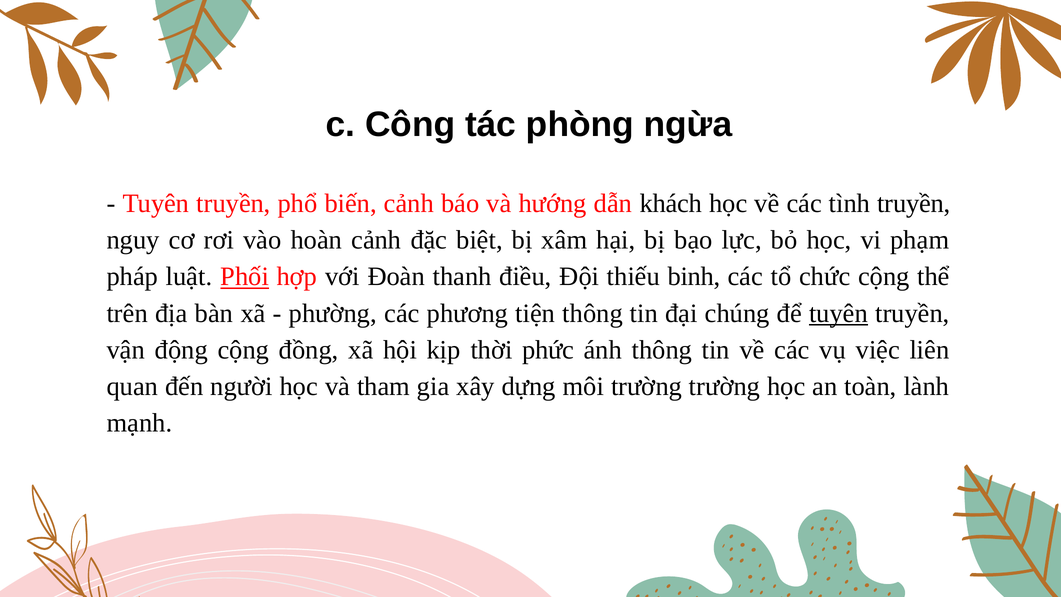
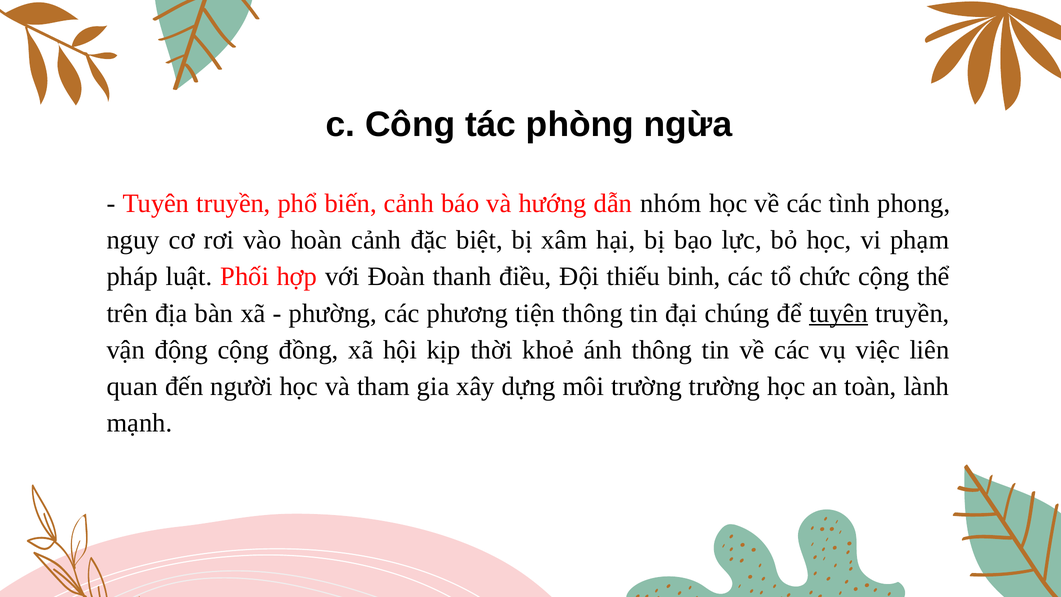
khách: khách -> nhóm (671, 203)
tình truyền: truyền -> phong (914, 203)
Phối underline: present -> none (245, 277)
phức: phức -> khoẻ (548, 350)
